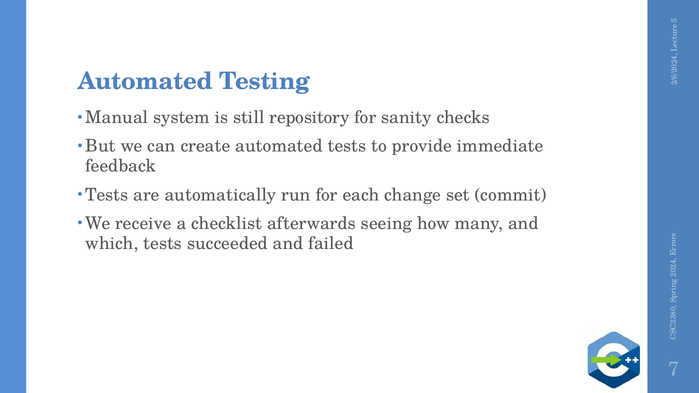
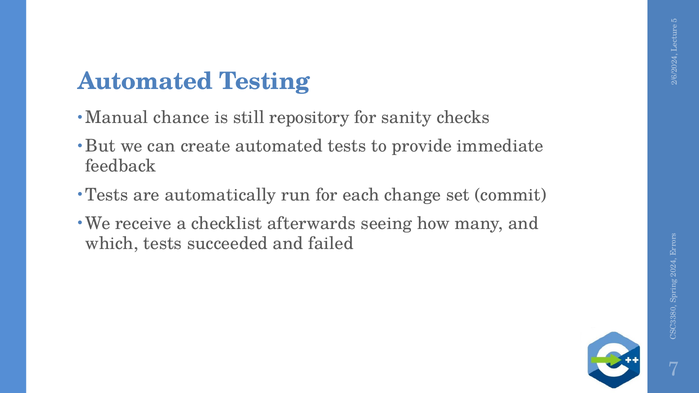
system: system -> chance (181, 118)
